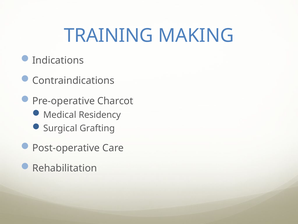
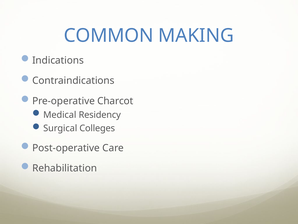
TRAINING: TRAINING -> COMMON (109, 35)
Grafting: Grafting -> Colleges (97, 128)
